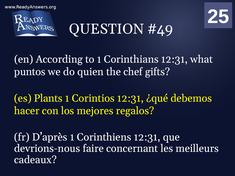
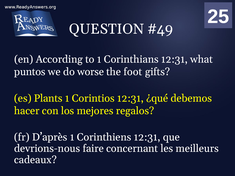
quien: quien -> worse (91, 72)
chef: chef -> foot (133, 72)
